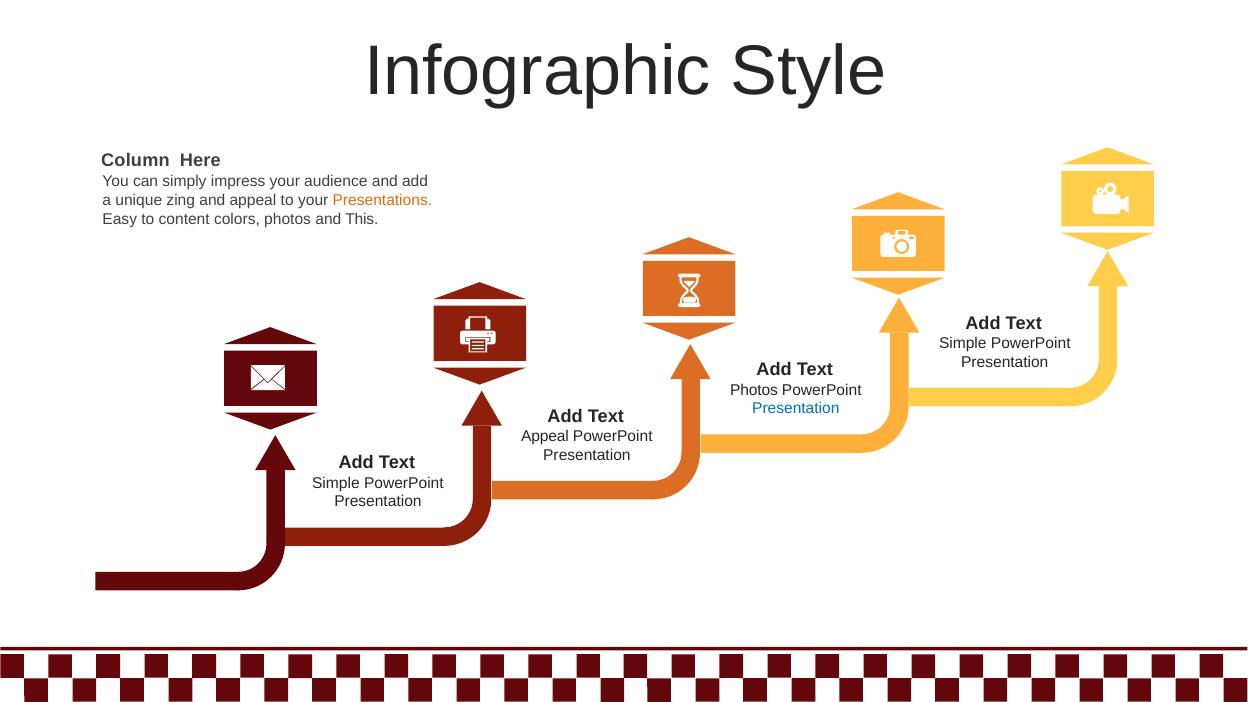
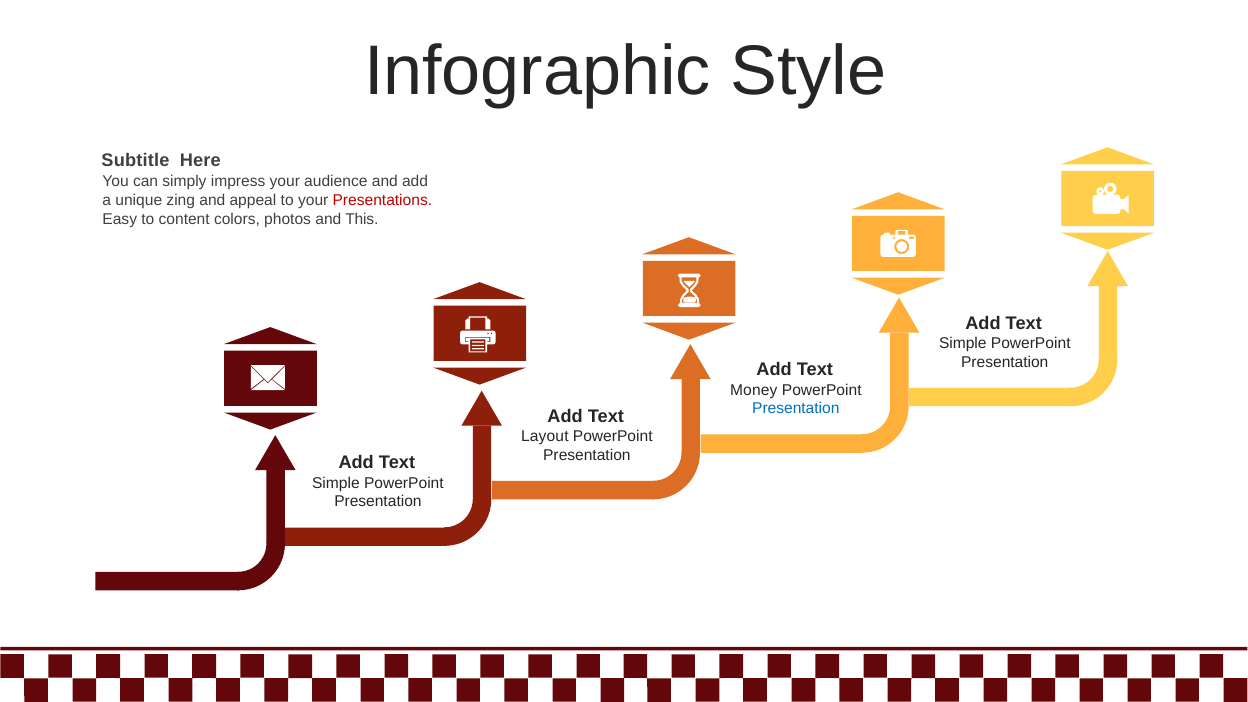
Column: Column -> Subtitle (135, 161)
Presentations colour: orange -> red (382, 200)
Photos: Photos -> Money (754, 390)
Appeal: Appeal -> Layout (545, 437)
